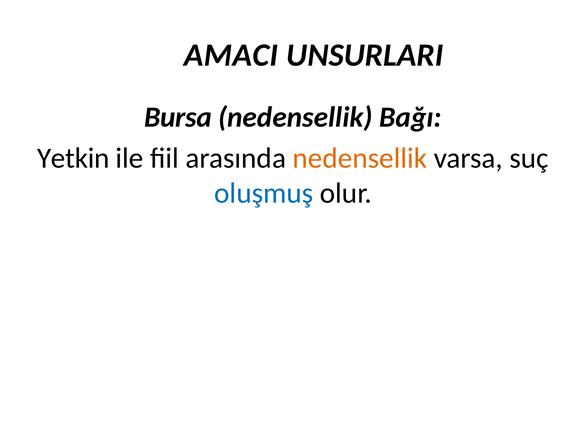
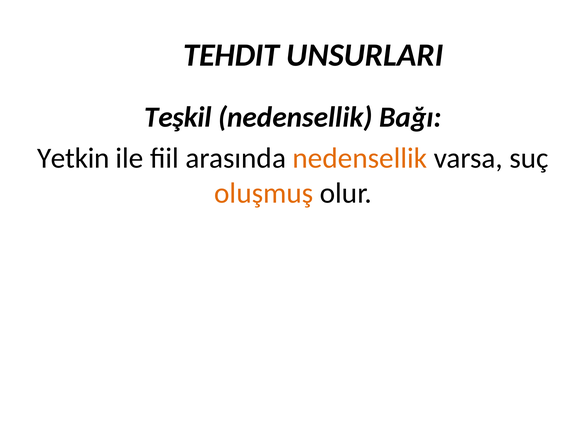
AMACI: AMACI -> TEHDIT (231, 55)
Bursa: Bursa -> Teşkil (178, 118)
oluşmuş colour: blue -> orange (264, 194)
